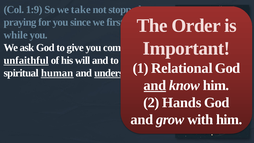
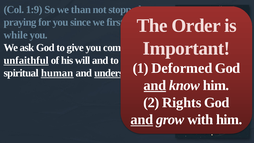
take: take -> than (81, 10)
Relational: Relational -> Deformed (182, 68)
Hands: Hands -> Rights (182, 102)
and underline: none -> present (142, 120)
